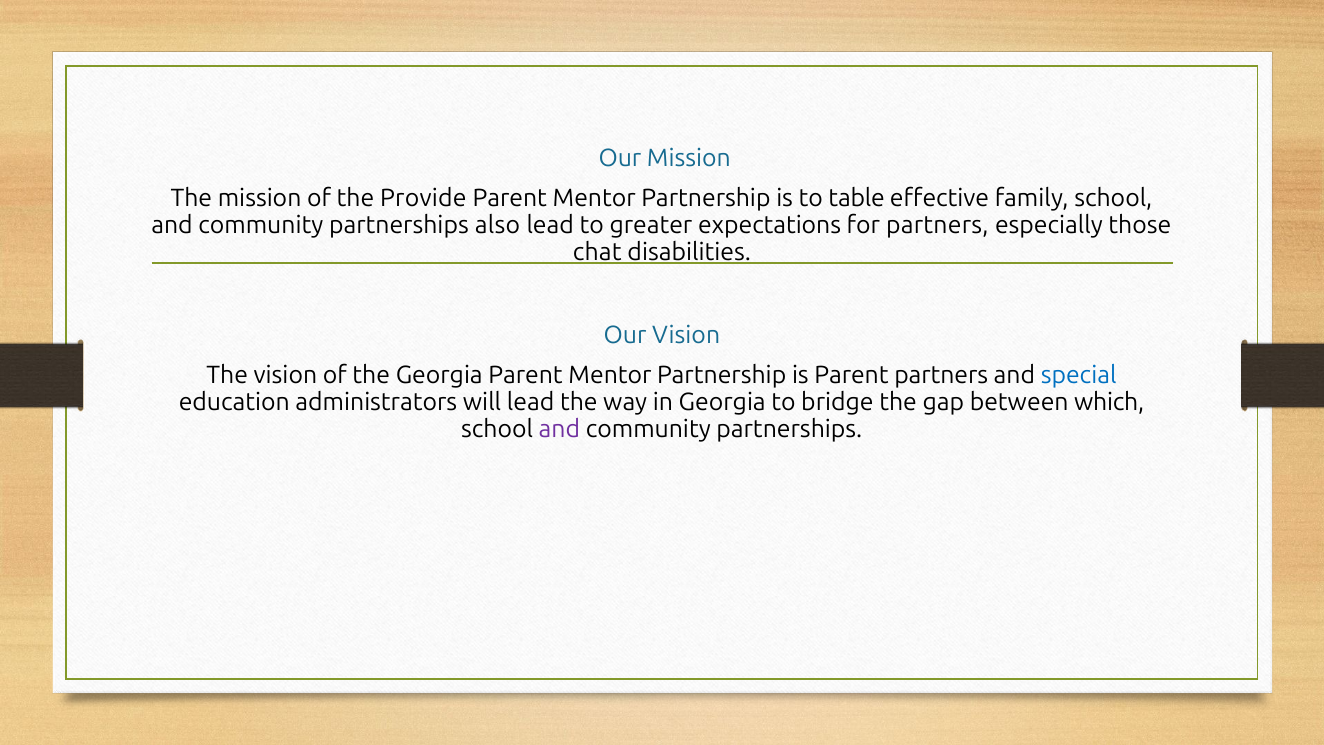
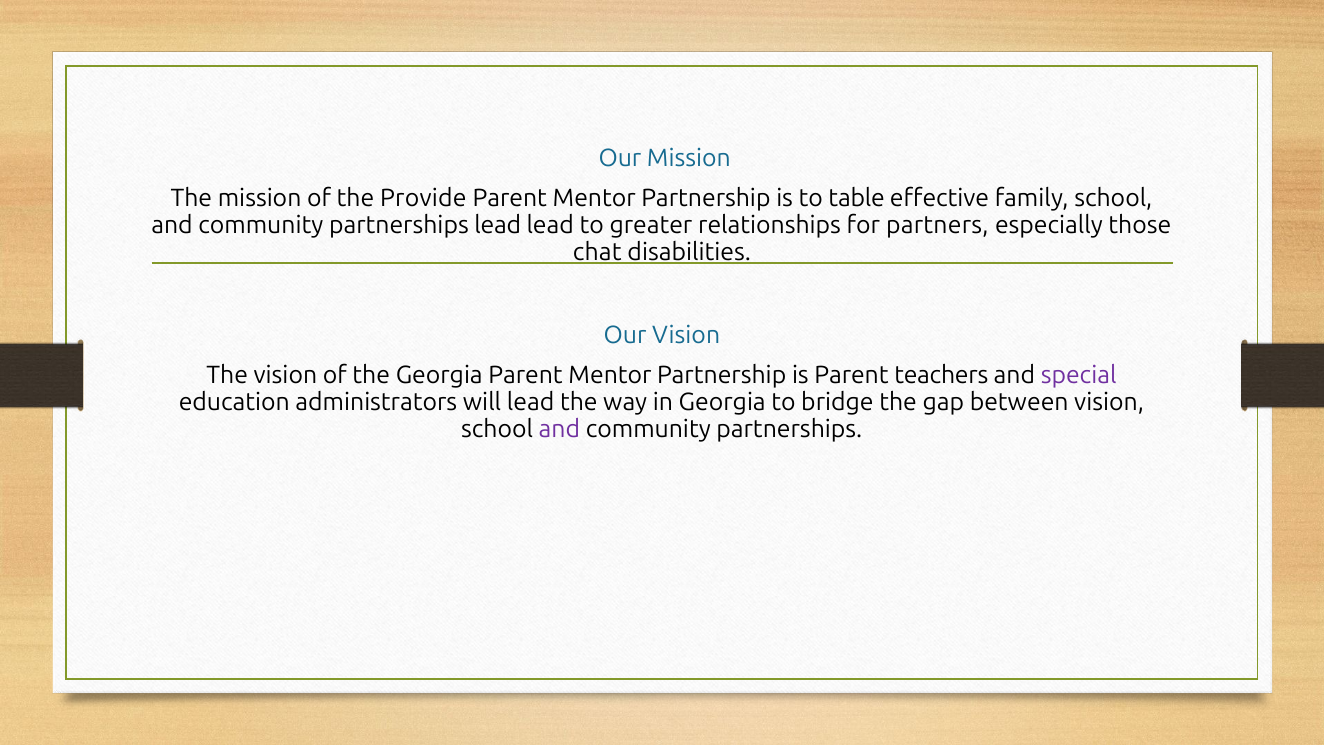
partnerships also: also -> lead (498, 225)
expectations: expectations -> relationships (770, 225)
Parent partners: partners -> teachers (941, 375)
special colour: blue -> purple (1079, 375)
between which: which -> vision (1109, 402)
